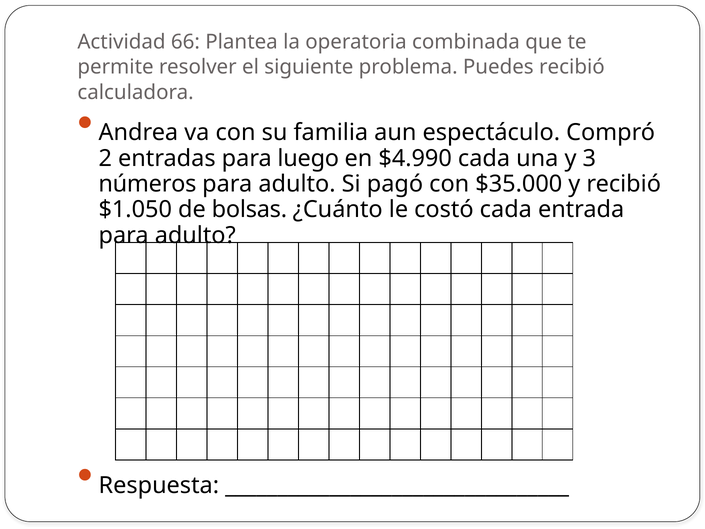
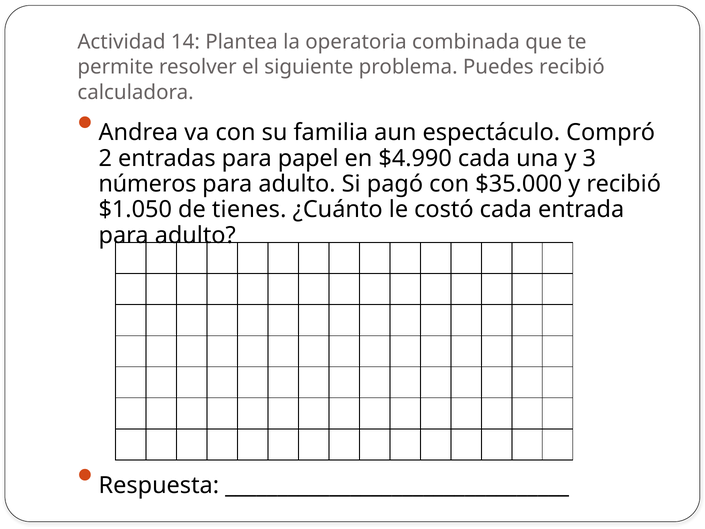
66: 66 -> 14 (185, 42)
luego: luego -> papel (308, 158)
bolsas: bolsas -> tienes (249, 210)
